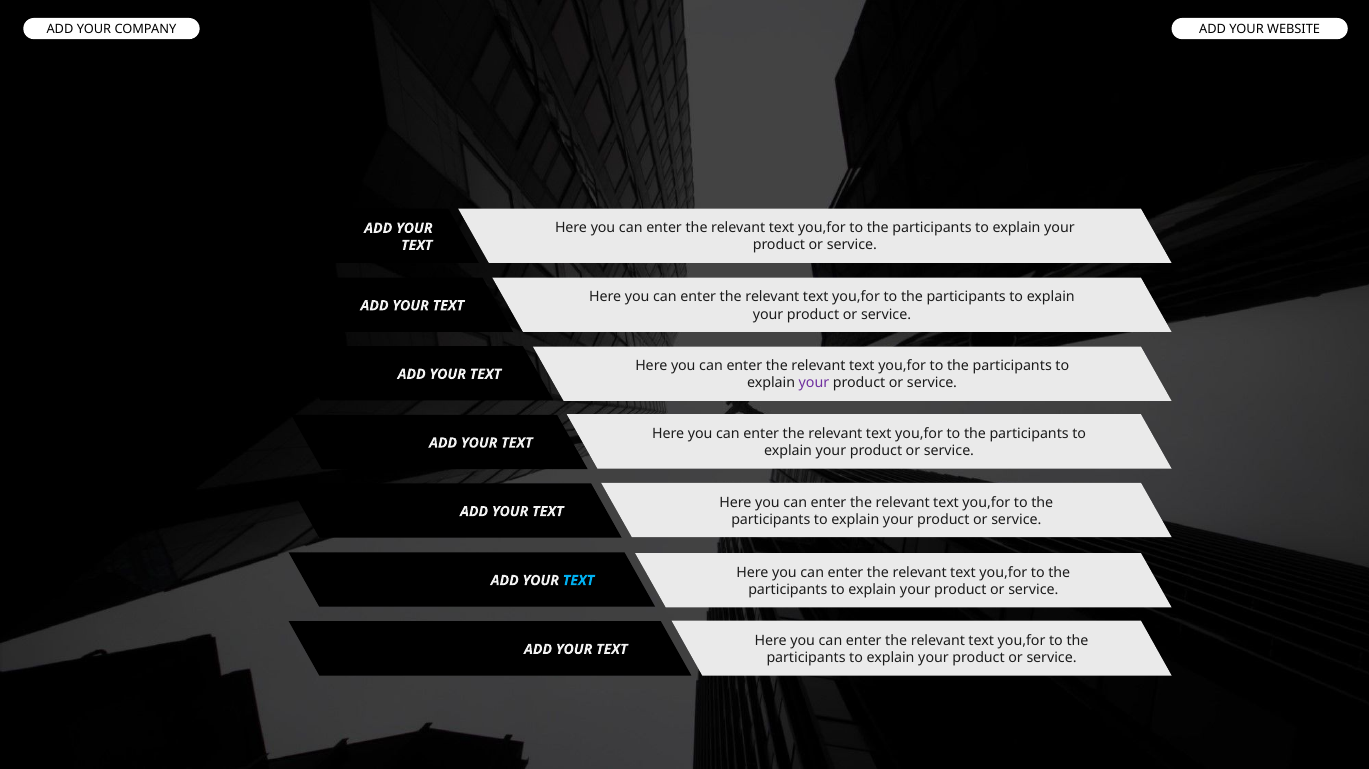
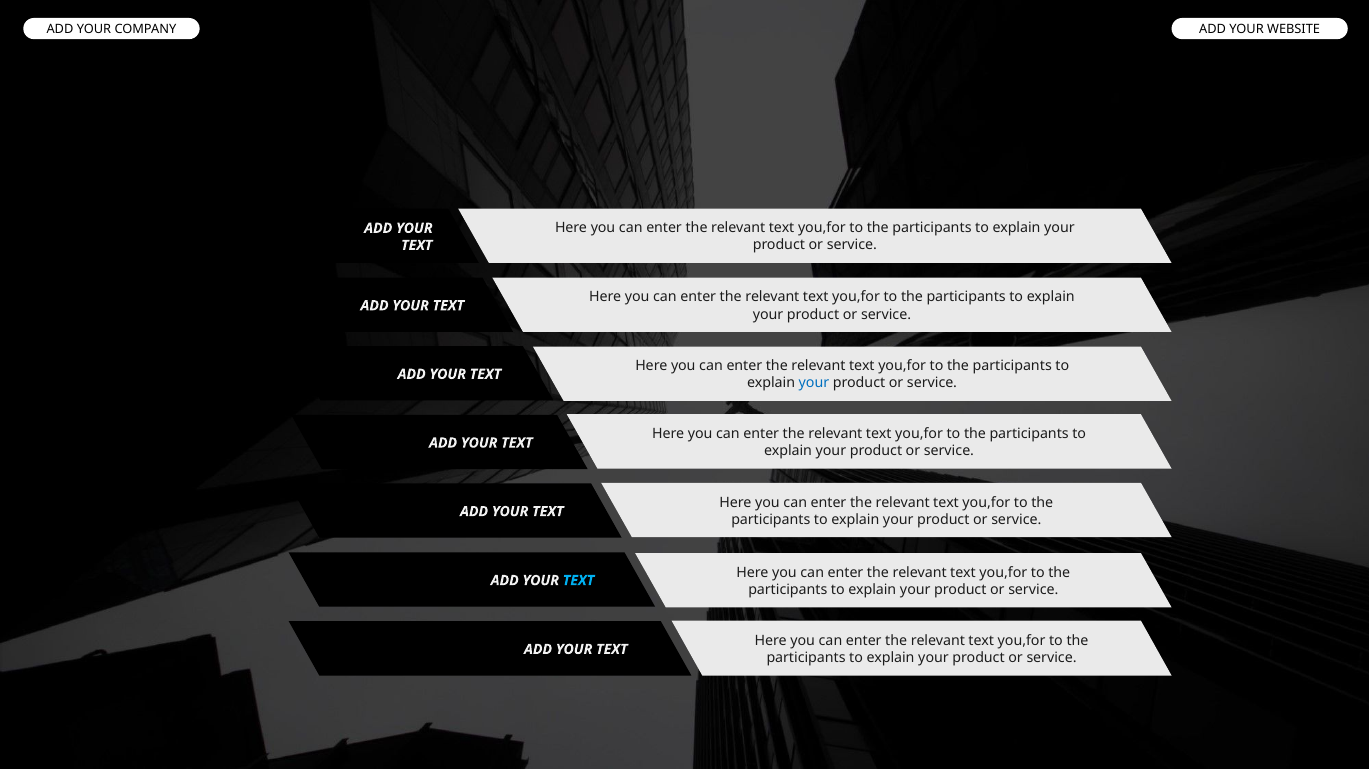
your colour: purple -> blue (814, 383)
